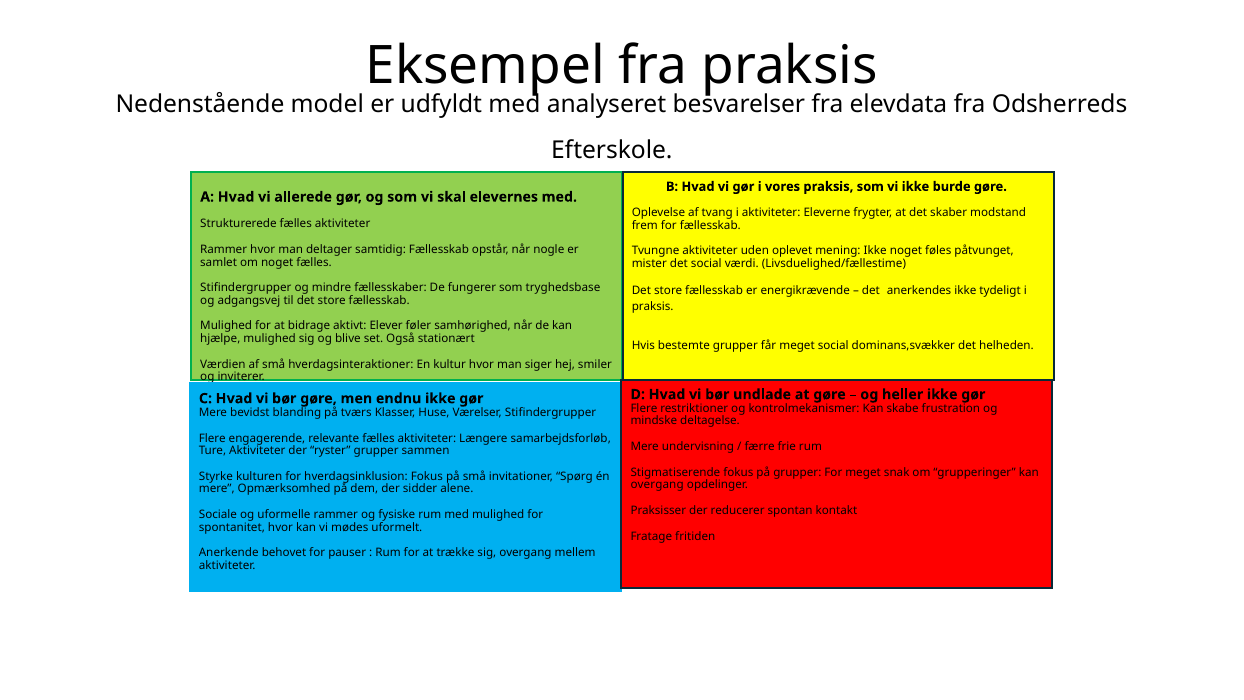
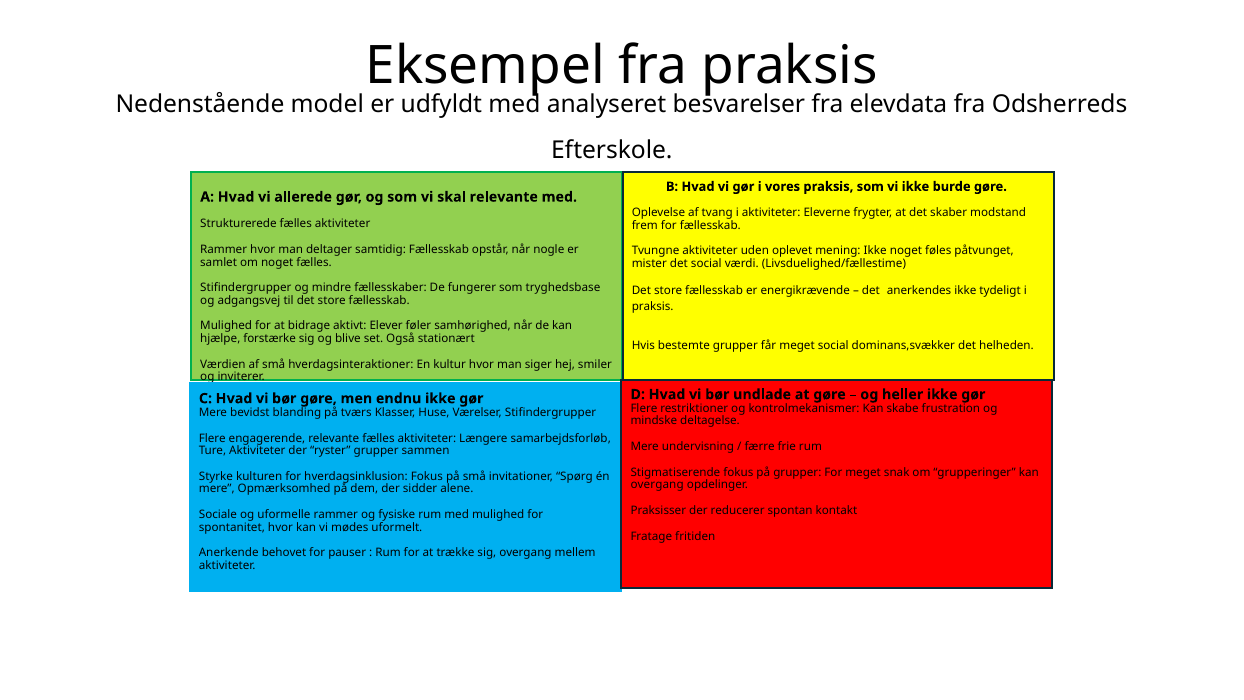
skal elevernes: elevernes -> relevante (504, 197)
hjælpe mulighed: mulighed -> forstærke (270, 339)
